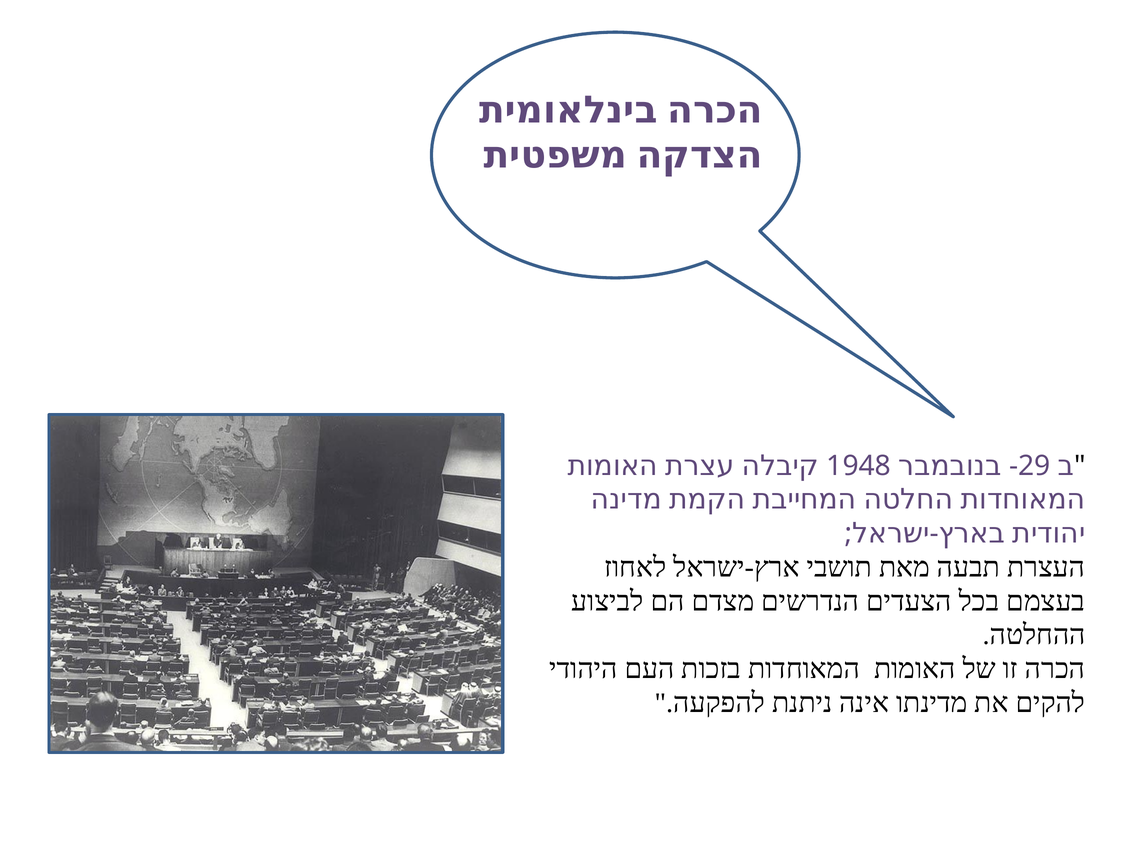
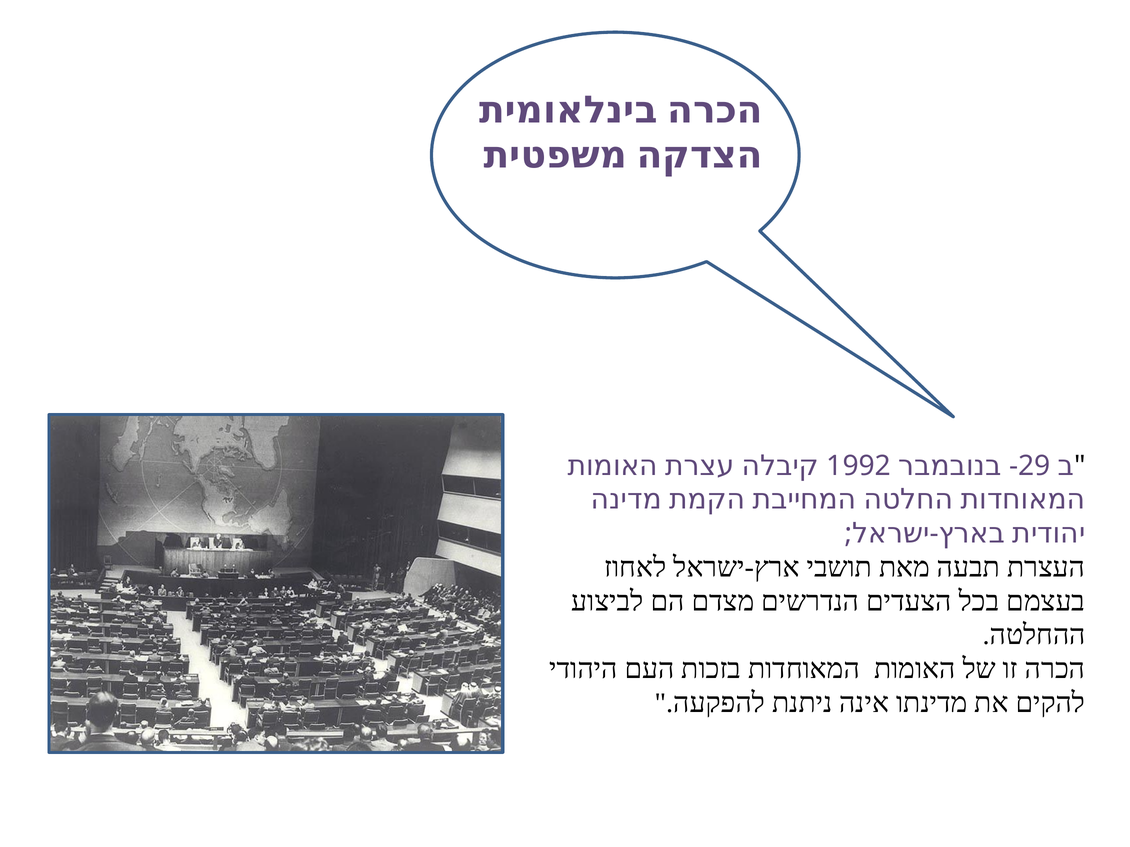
1948: 1948 -> 1992 (859, 466)
